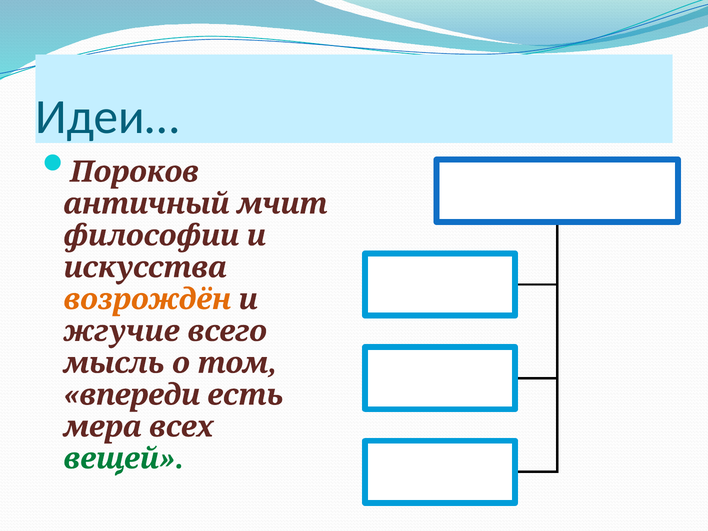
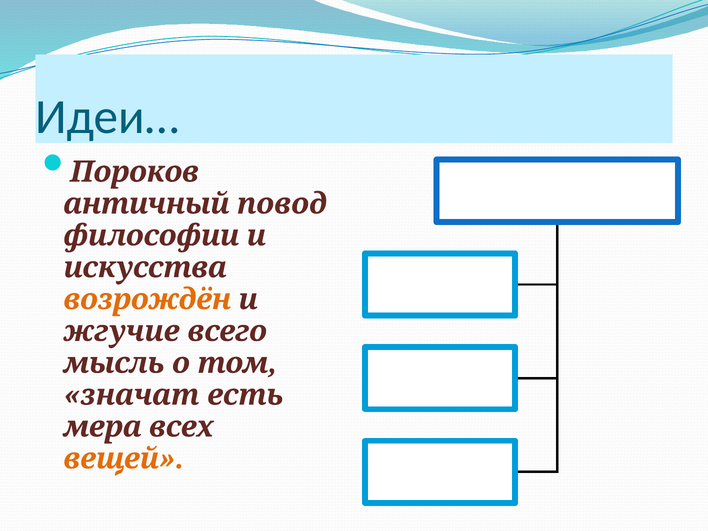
мчит: мчит -> повод (282, 204)
впереди: впереди -> значат (132, 395)
вещей colour: green -> orange (124, 459)
